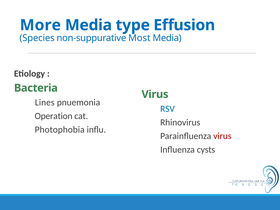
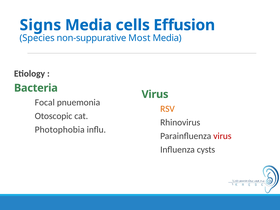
More: More -> Signs (40, 25)
type: type -> cells (133, 25)
Lines: Lines -> Focal (45, 102)
RSV colour: blue -> orange (167, 109)
Operation: Operation -> Otoscopic (54, 116)
